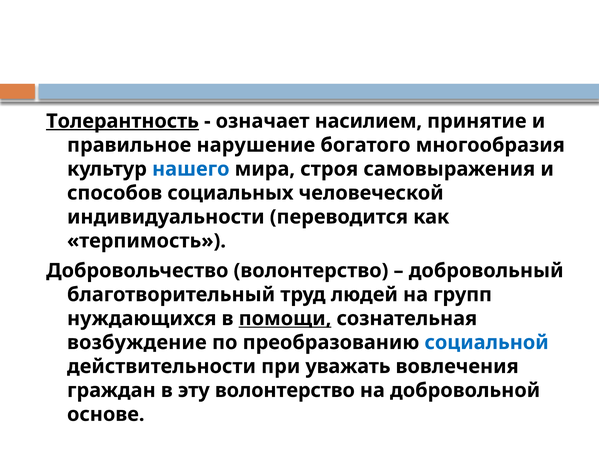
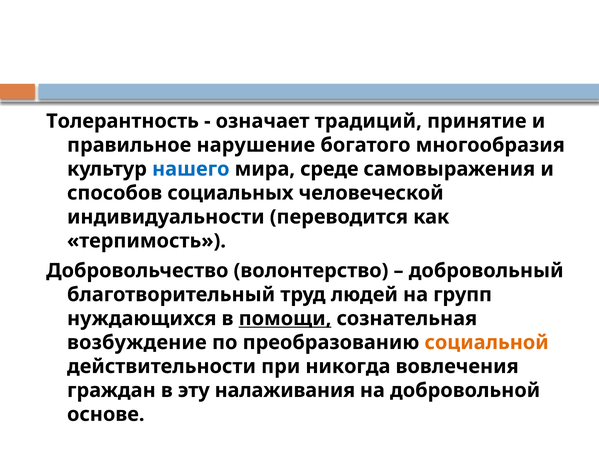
Толерантность underline: present -> none (123, 121)
насилием: насилием -> традиций (368, 121)
строя: строя -> среде (329, 169)
социальной colour: blue -> orange (487, 343)
уважать: уважать -> никогда (348, 367)
эту волонтерство: волонтерство -> налаживания (285, 391)
